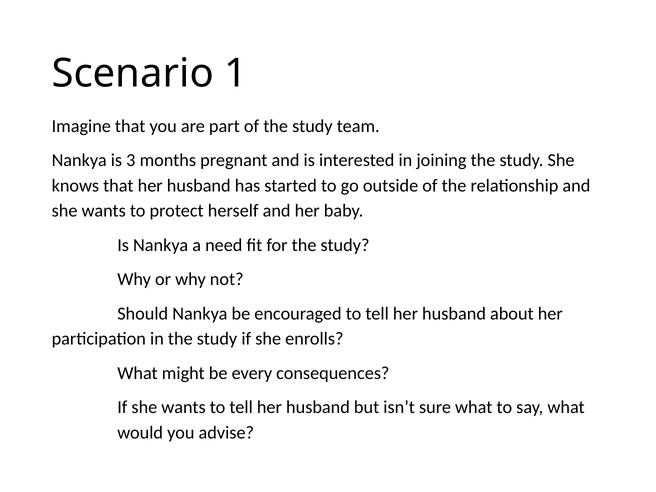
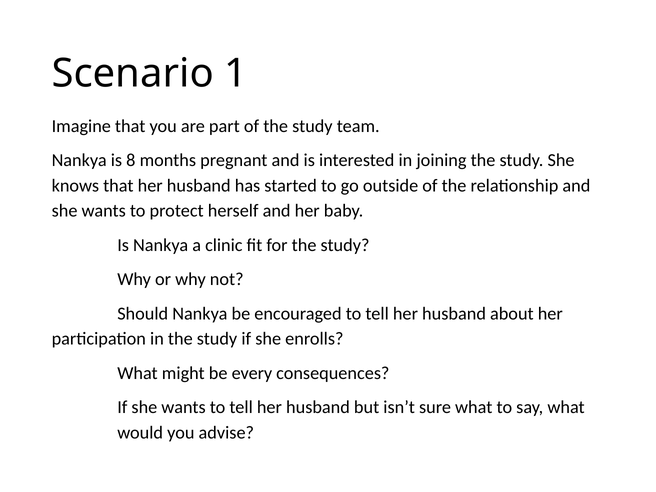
3: 3 -> 8 (131, 160)
need: need -> clinic (224, 245)
